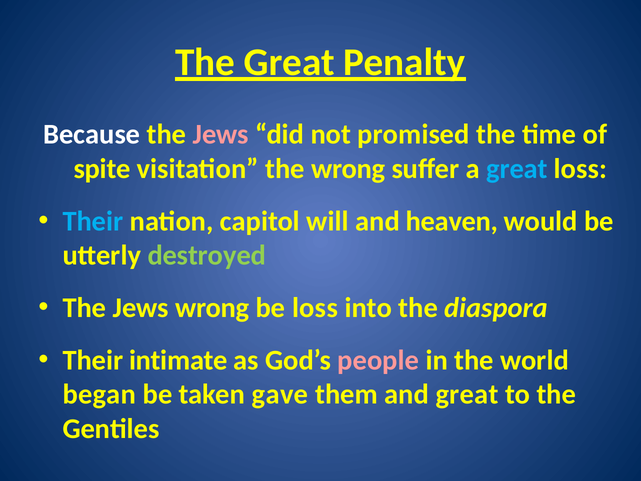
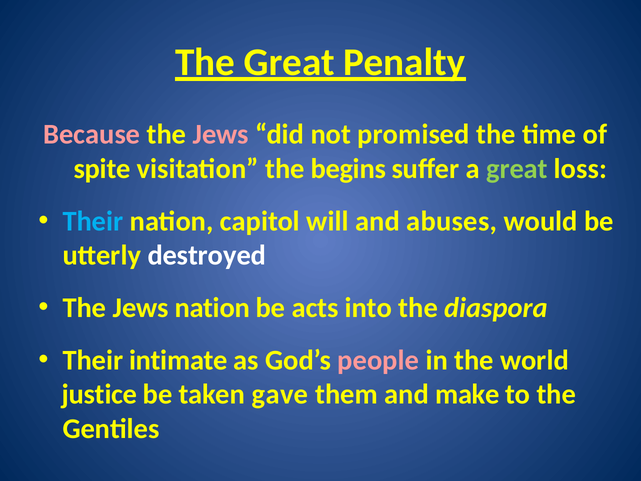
Because colour: white -> pink (92, 134)
the wrong: wrong -> begins (348, 169)
great colour: light blue -> light green (517, 169)
heaven: heaven -> abuses (452, 221)
destroyed colour: light green -> white (207, 255)
Jews wrong: wrong -> nation (212, 308)
be loss: loss -> acts (315, 308)
began: began -> justice (100, 394)
and great: great -> make (467, 394)
